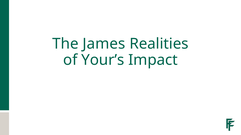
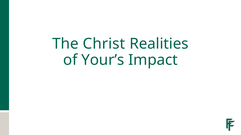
James: James -> Christ (104, 44)
